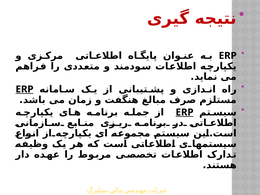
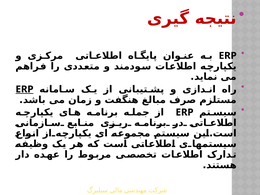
ERP underline: present -> none (185, 112)
